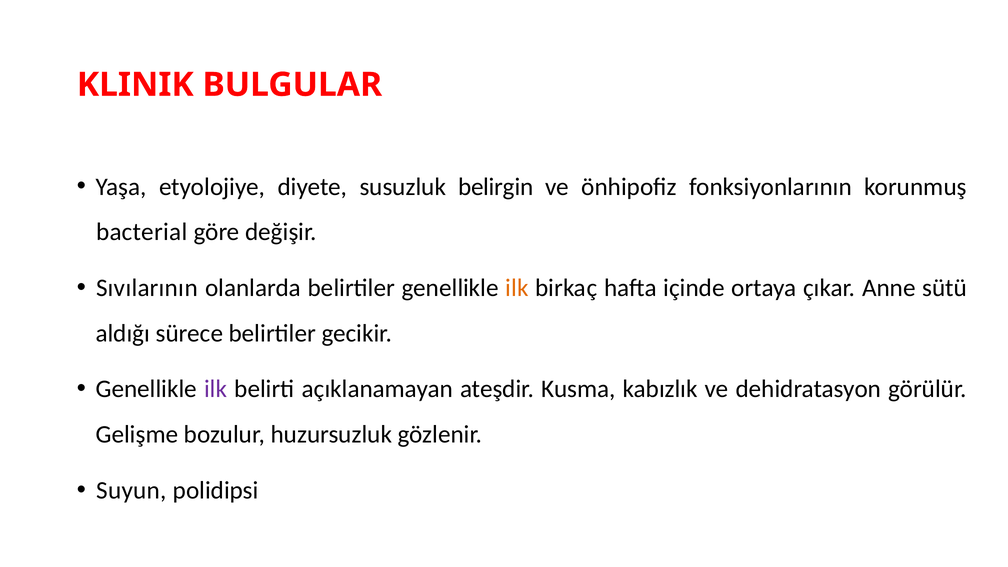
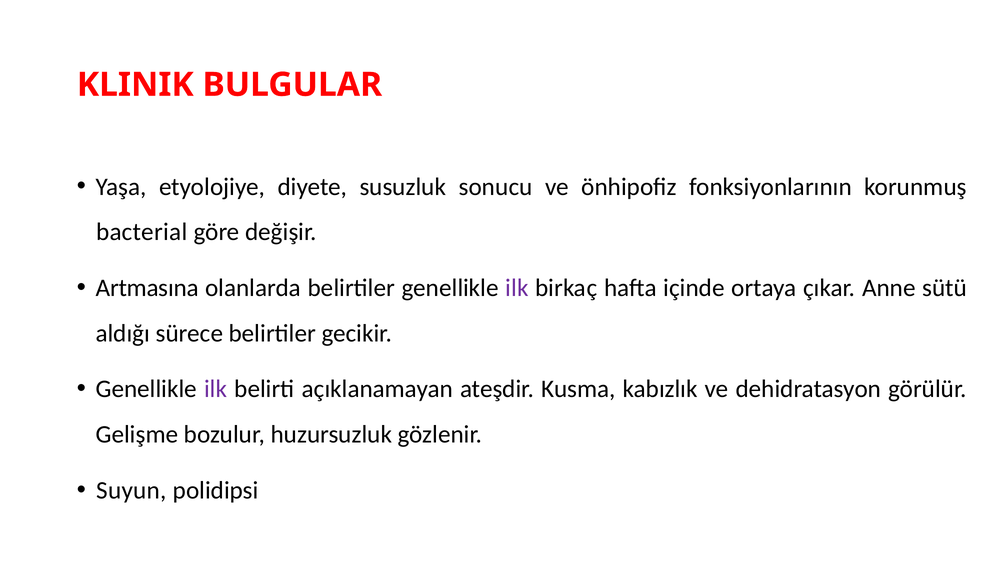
belirgin: belirgin -> sonucu (496, 187)
Sıvılarının: Sıvılarının -> Artmasına (147, 288)
ilk colour: orange -> purple (517, 288)
